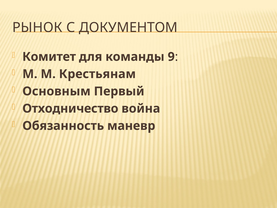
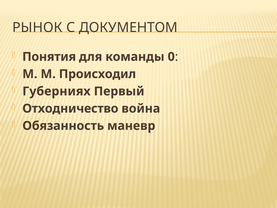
Комитет: Комитет -> Понятия (49, 57)
9: 9 -> 0 (171, 57)
Крестьянам: Крестьянам -> Происходил (97, 74)
Основным: Основным -> Губерниях (56, 91)
